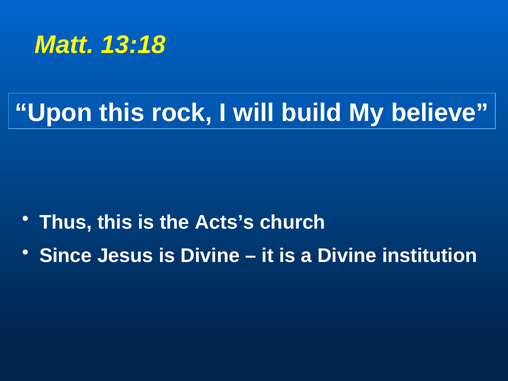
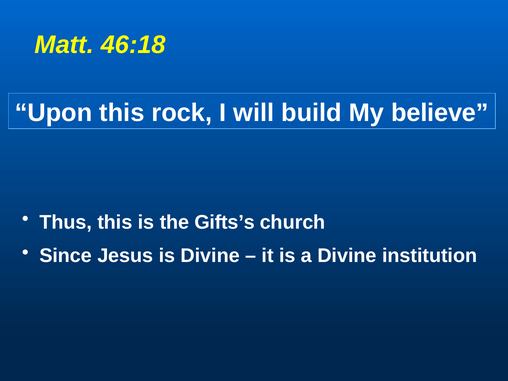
13:18: 13:18 -> 46:18 (133, 45)
Acts’s: Acts’s -> Gifts’s (225, 222)
